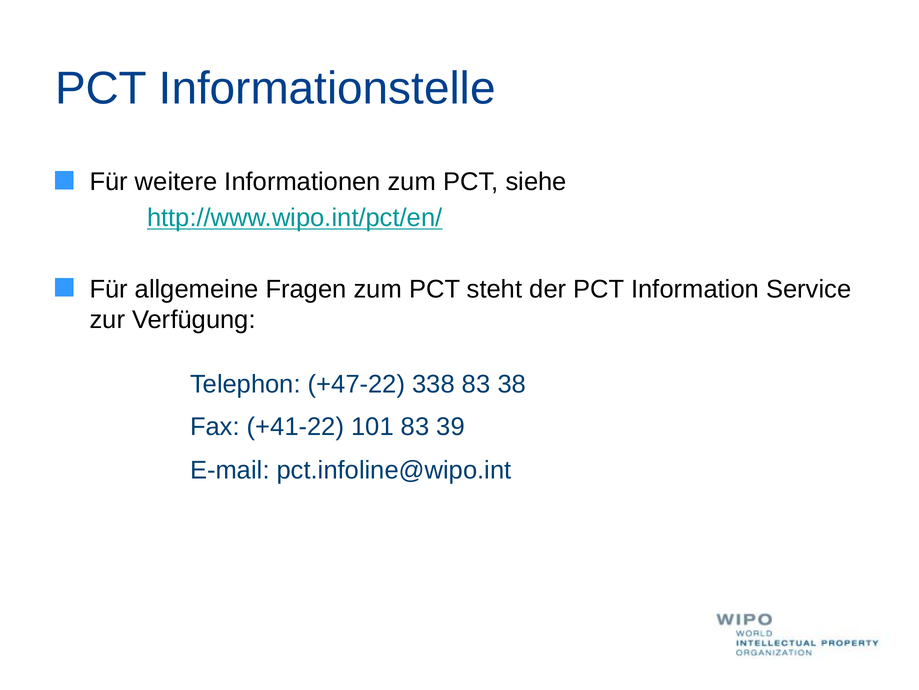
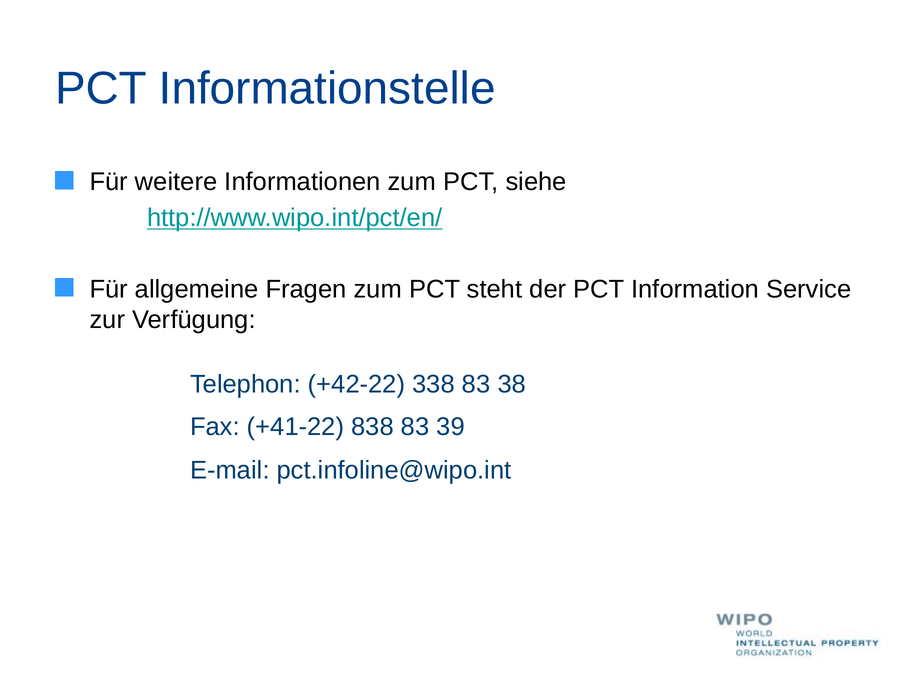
+47-22: +47-22 -> +42-22 (357, 384)
101: 101 -> 838 (373, 427)
